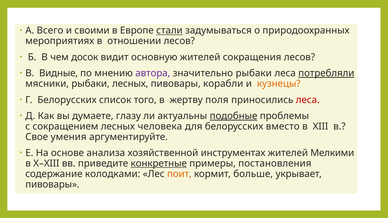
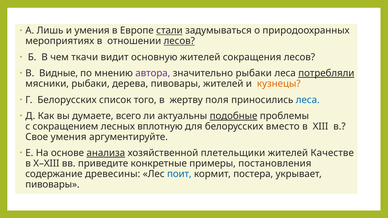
Всего: Всего -> Лишь (50, 31)
и своими: своими -> умения (92, 31)
лесов underline: none -> present (179, 41)
досок: досок -> ткачи (85, 57)
рыбаки лесных: лесных -> дерева (130, 84)
пивовары корабли: корабли -> жителей (223, 84)
леса colour: red -> blue (308, 100)
глазу: глазу -> всего (128, 116)
человека: человека -> вплотную (160, 127)
анализа underline: none -> present (106, 153)
инструментах: инструментах -> плетельщики (233, 153)
Мелкими: Мелкими -> Качестве (332, 153)
конкретные underline: present -> none (159, 164)
колодками: колодками -> древесины (113, 174)
поит colour: orange -> blue (179, 174)
больше: больше -> постера (253, 174)
